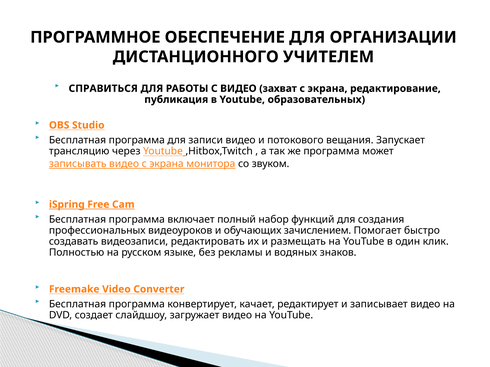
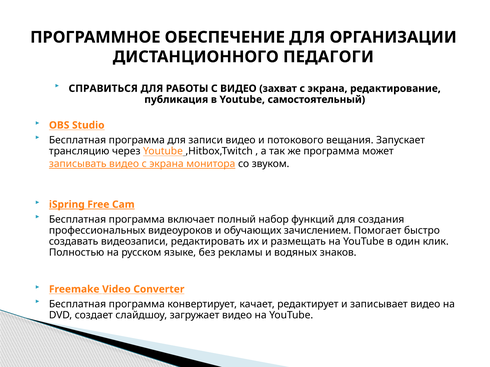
УЧИТЕЛЕМ: УЧИТЕЛЕМ -> ПЕДАГОГИ (328, 57)
образовательных: образовательных -> самостоятельный (316, 100)
